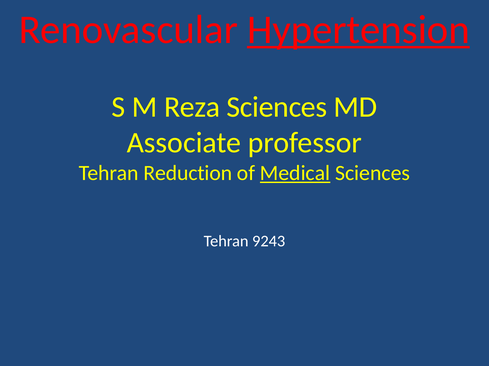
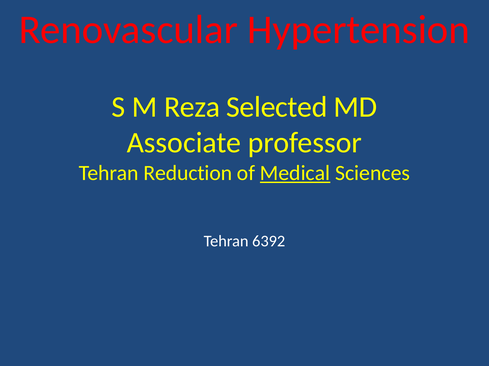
Hypertension underline: present -> none (358, 30)
Reza Sciences: Sciences -> Selected (277, 107)
9243: 9243 -> 6392 (269, 241)
